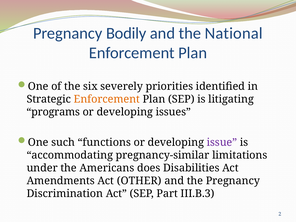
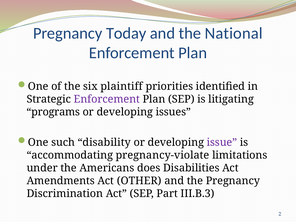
Bodily: Bodily -> Today (126, 33)
severely: severely -> plaintiff (122, 86)
Enforcement colour: orange -> purple (107, 99)
functions: functions -> disability (104, 142)
pregnancy-similar: pregnancy-similar -> pregnancy-violate (163, 155)
